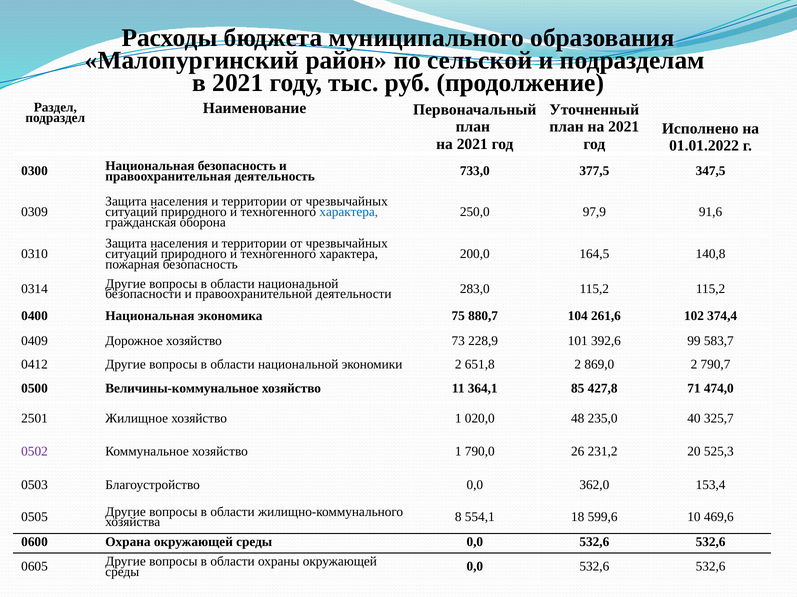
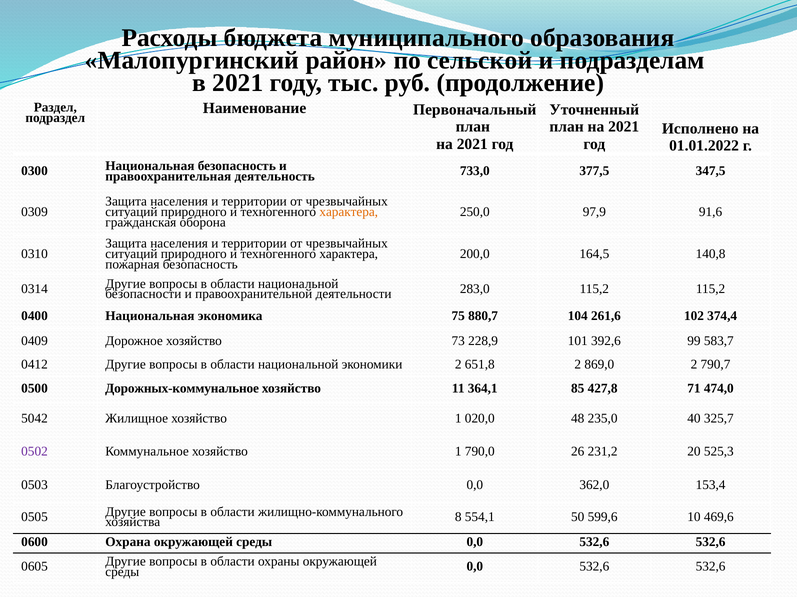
характера colour: blue -> orange (349, 212)
Величины-коммунальное: Величины-коммунальное -> Дорожных-коммунальное (182, 389)
2501: 2501 -> 5042 (35, 419)
18: 18 -> 50 (578, 518)
